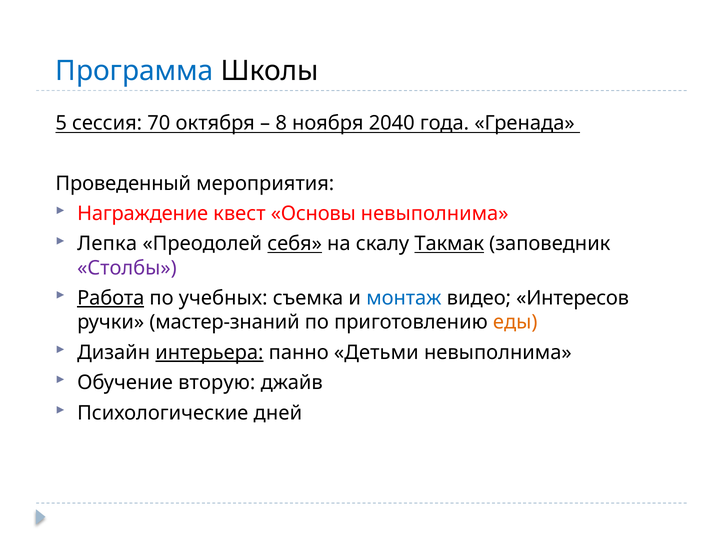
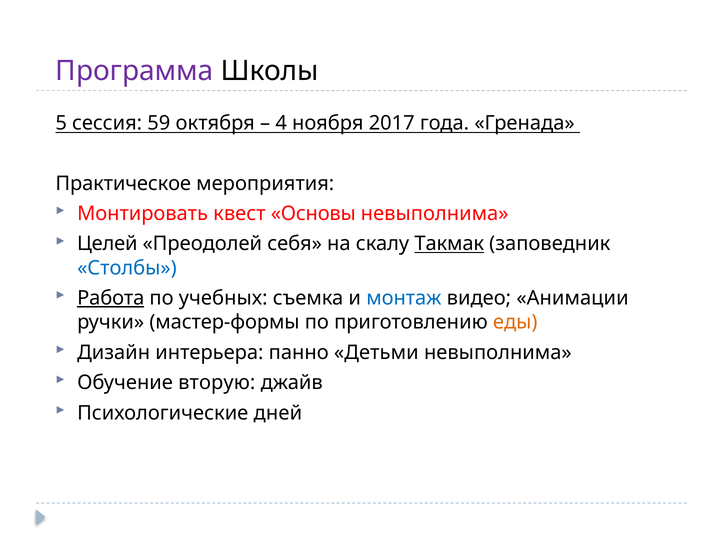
Программа colour: blue -> purple (135, 71)
70: 70 -> 59 (159, 123)
8: 8 -> 4 (281, 123)
2040: 2040 -> 2017 (392, 123)
Проведенный: Проведенный -> Практическое (123, 183)
Награждение: Награждение -> Монтировать (143, 213)
Лепка: Лепка -> Целей (107, 244)
себя underline: present -> none (295, 244)
Столбы colour: purple -> blue (127, 268)
Интересов: Интересов -> Анимации (573, 298)
мастер-знаний: мастер-знаний -> мастер-формы (225, 322)
интерьера underline: present -> none (209, 352)
